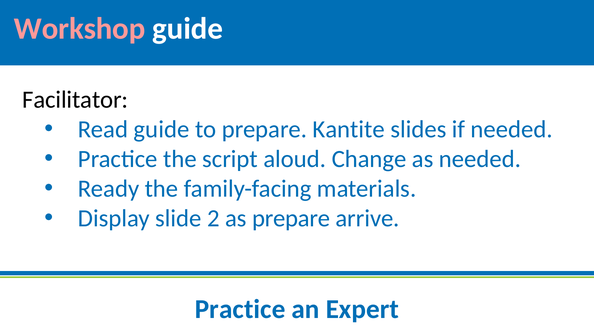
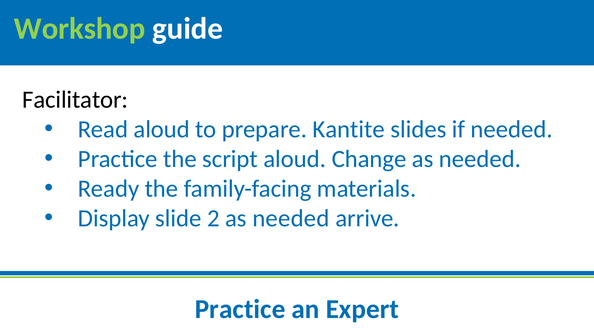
Workshop colour: pink -> light green (80, 29)
Read guide: guide -> aloud (162, 129)
2 as prepare: prepare -> needed (291, 218)
